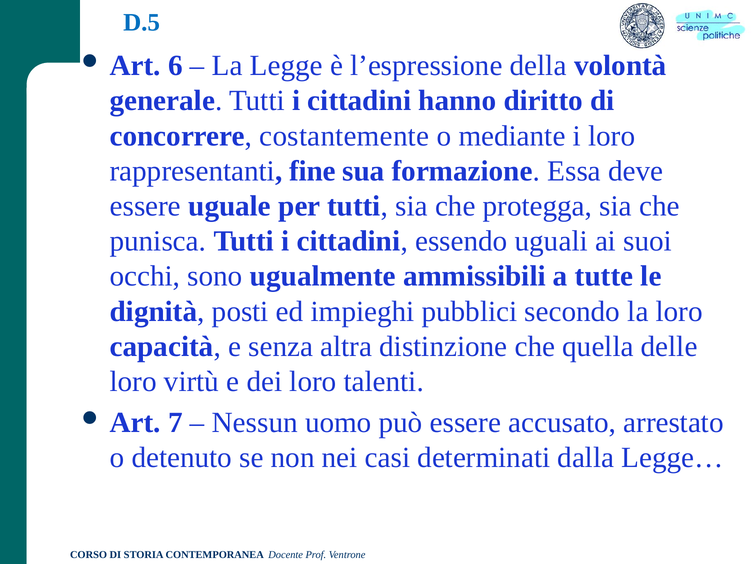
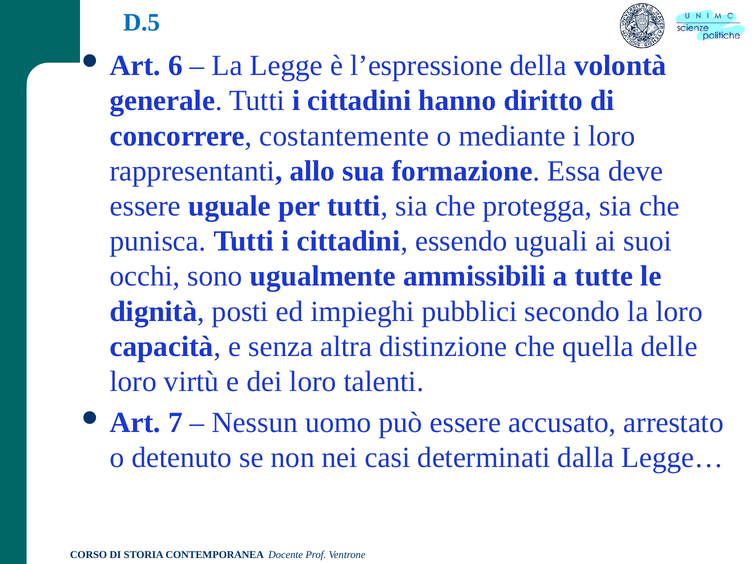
fine: fine -> allo (312, 171)
